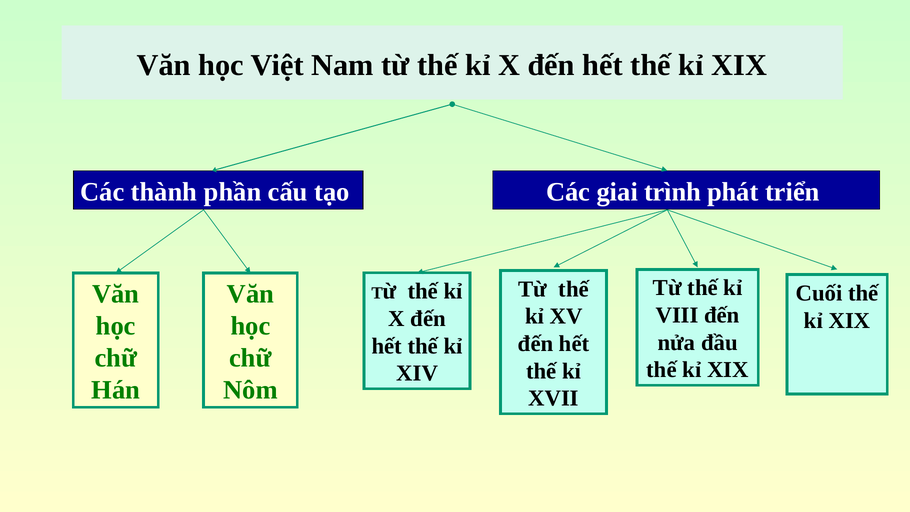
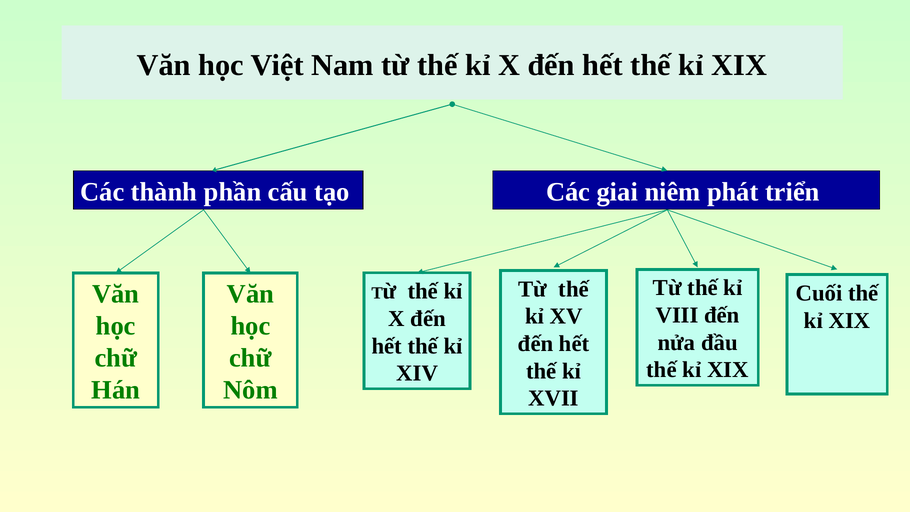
trình: trình -> niêm (672, 192)
